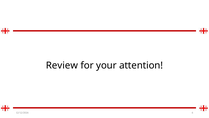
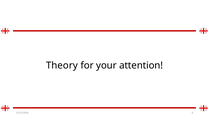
Review: Review -> Theory (62, 65)
